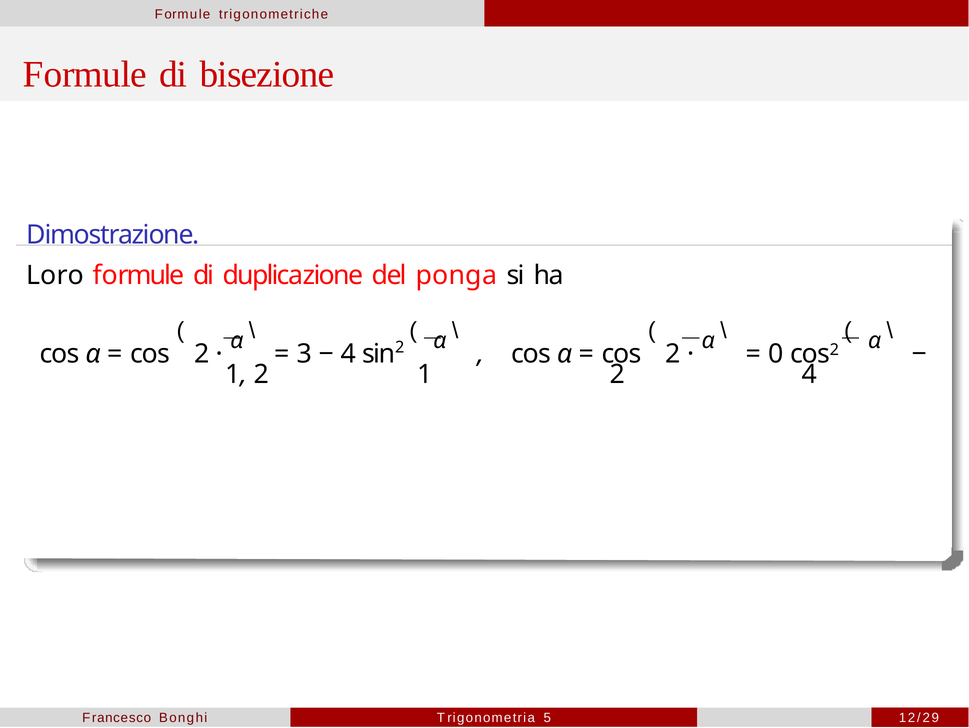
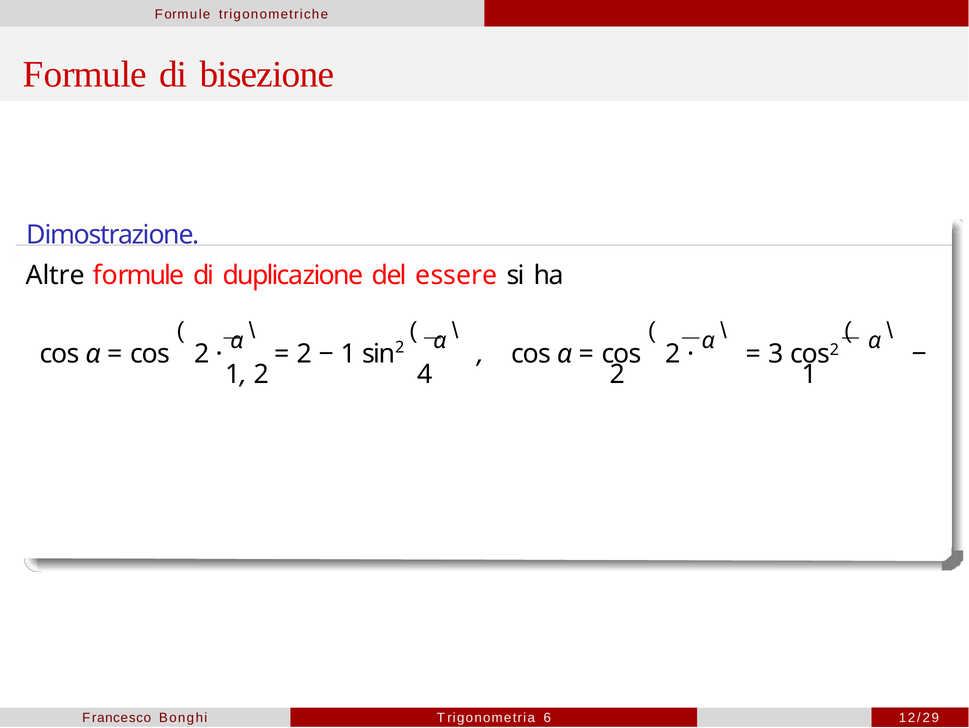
Loro: Loro -> Altre (55, 275)
ponga: ponga -> essere (456, 275)
3: 3 -> 2 (305, 353)
4: 4 -> 1 (348, 353)
0: 0 -> 3 (776, 353)
2 1: 1 -> 4 (425, 374)
2 4: 4 -> 1 (809, 374)
5: 5 -> 6 (547, 717)
